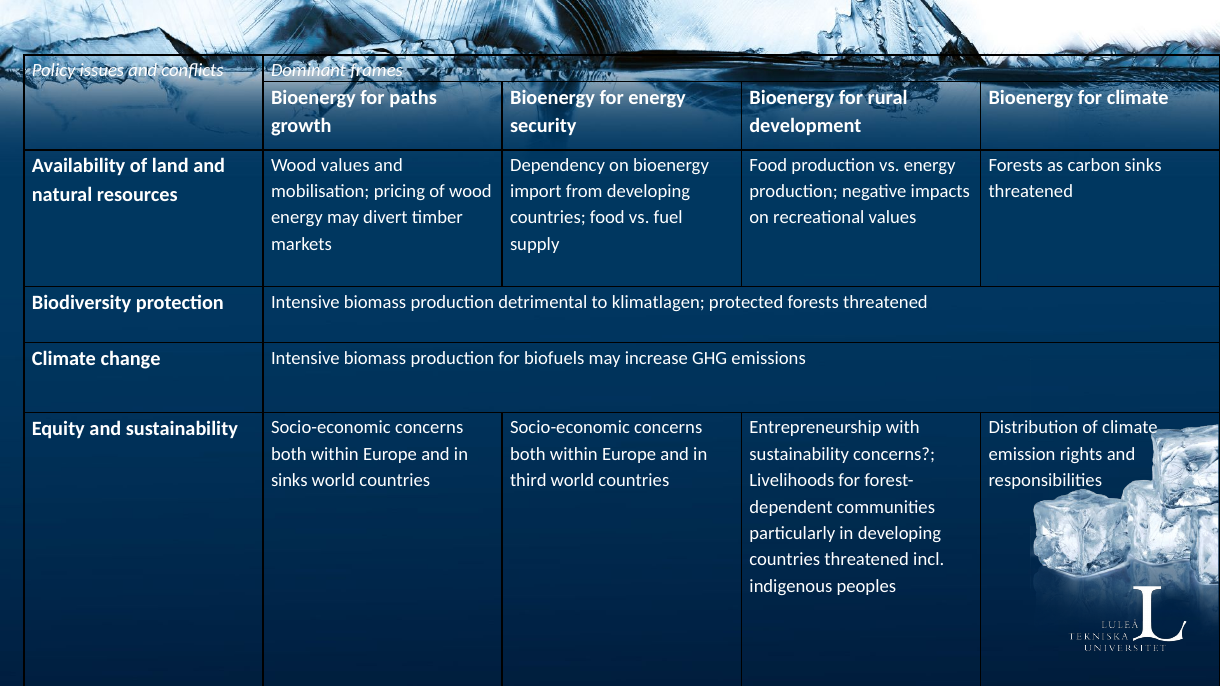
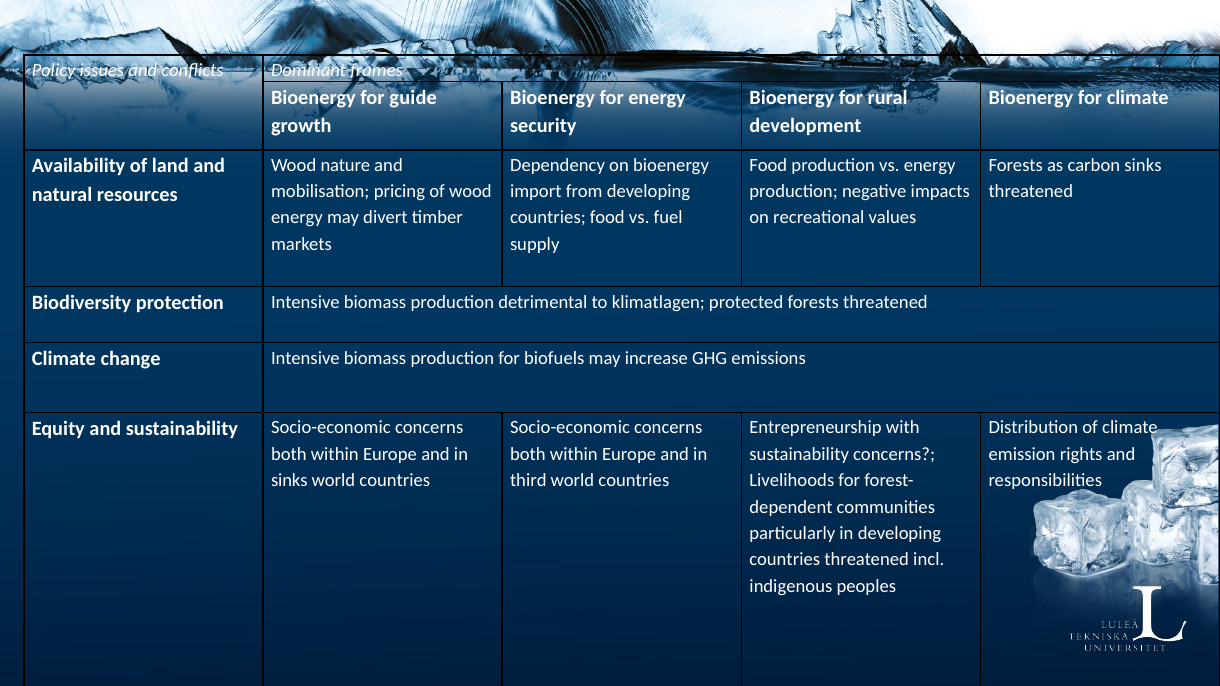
paths: paths -> guide (413, 98)
Wood values: values -> nature (345, 165)
